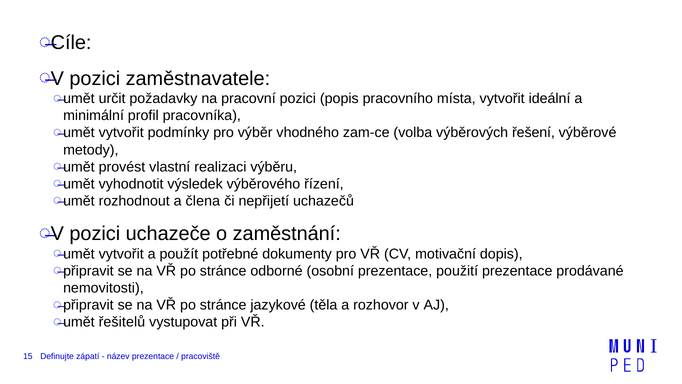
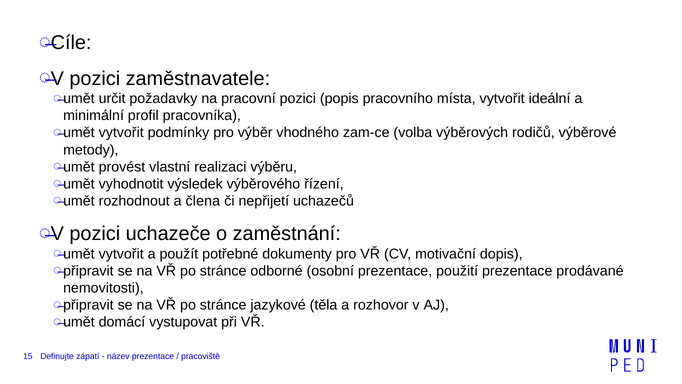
řešení: řešení -> rodičů (533, 133)
řešitelů: řešitelů -> domácí (122, 322)
